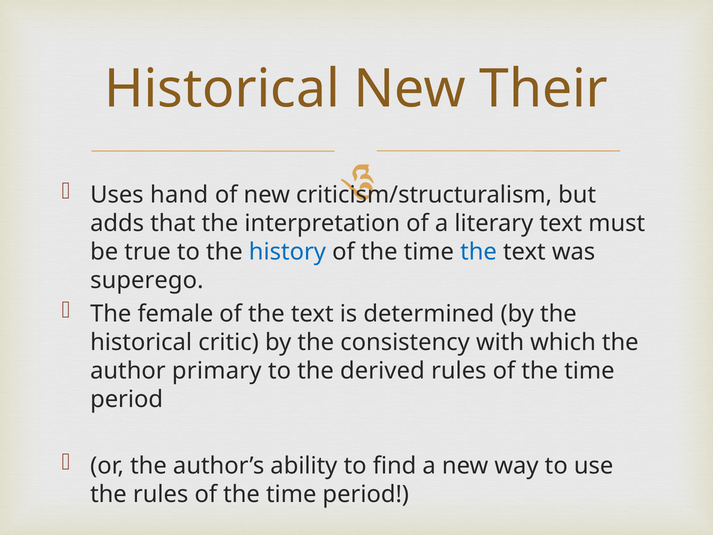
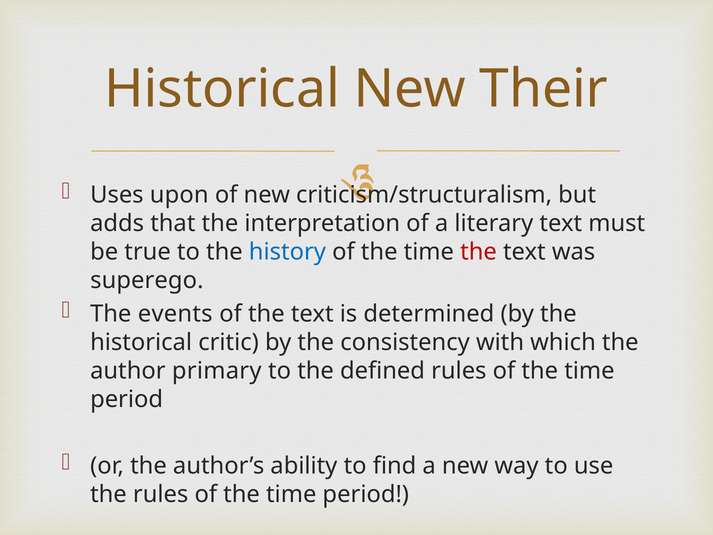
hand: hand -> upon (179, 195)
the colour: blue -> red (479, 252)
female: female -> events (175, 314)
derived: derived -> defined (382, 371)
